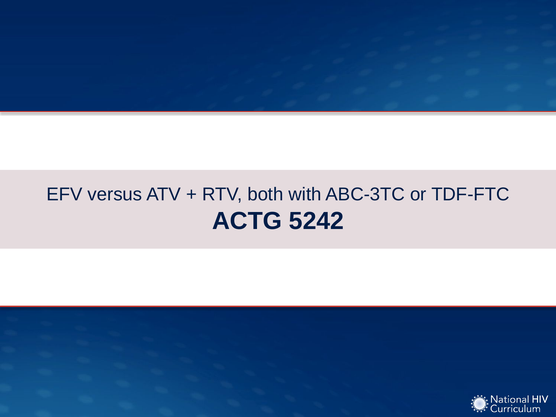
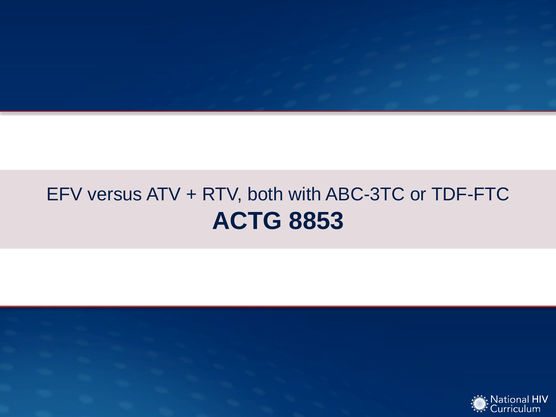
5242: 5242 -> 8853 (316, 221)
